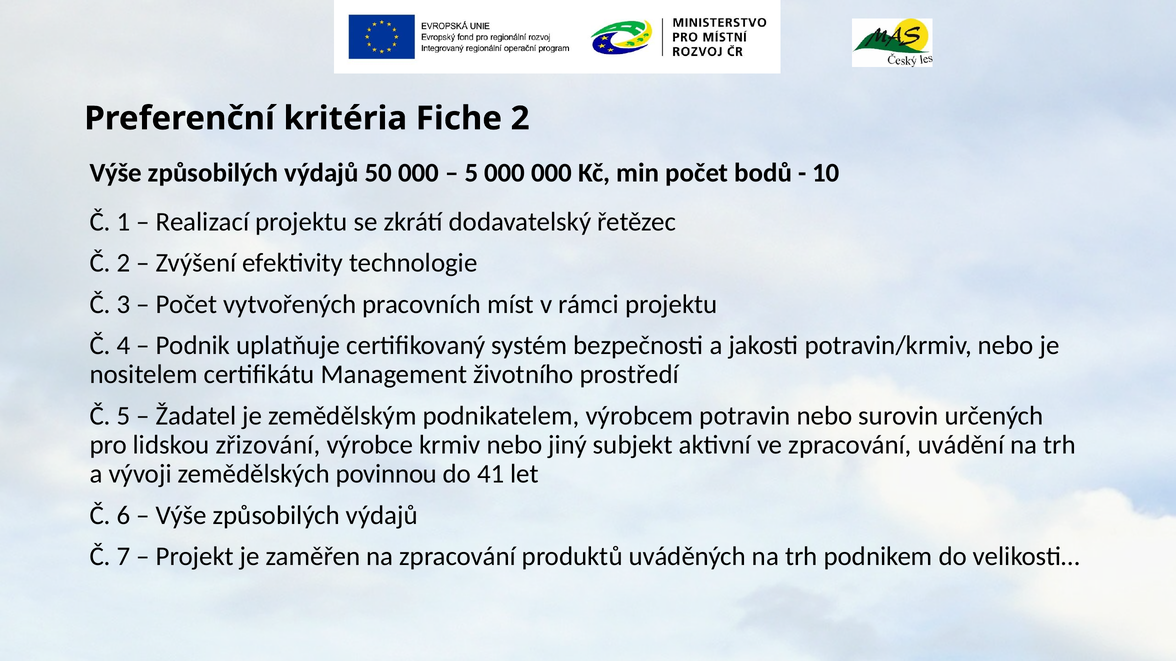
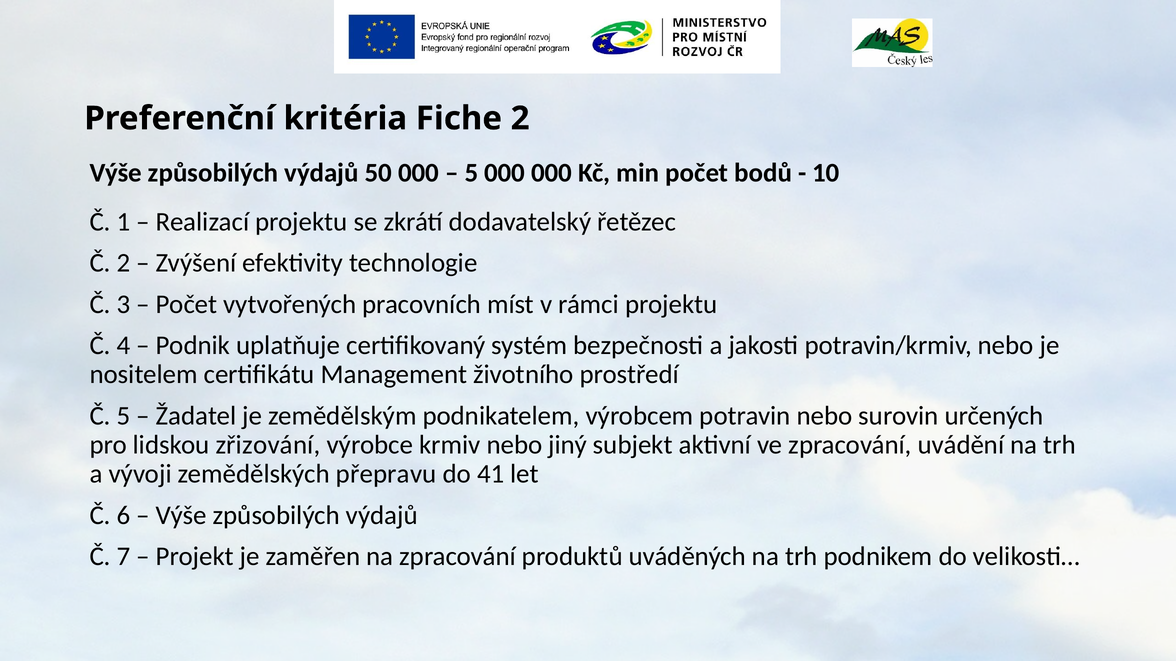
povinnou: povinnou -> přepravu (386, 474)
